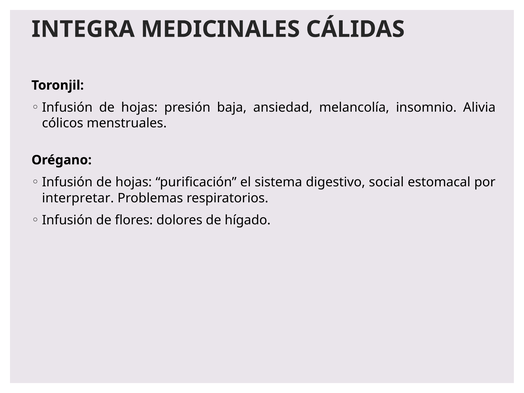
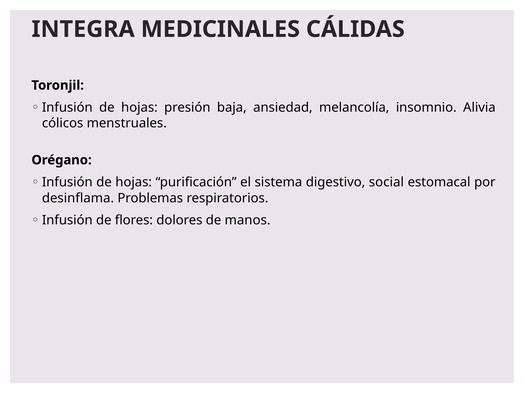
interpretar: interpretar -> desinflama (78, 198)
hígado: hígado -> manos (248, 220)
